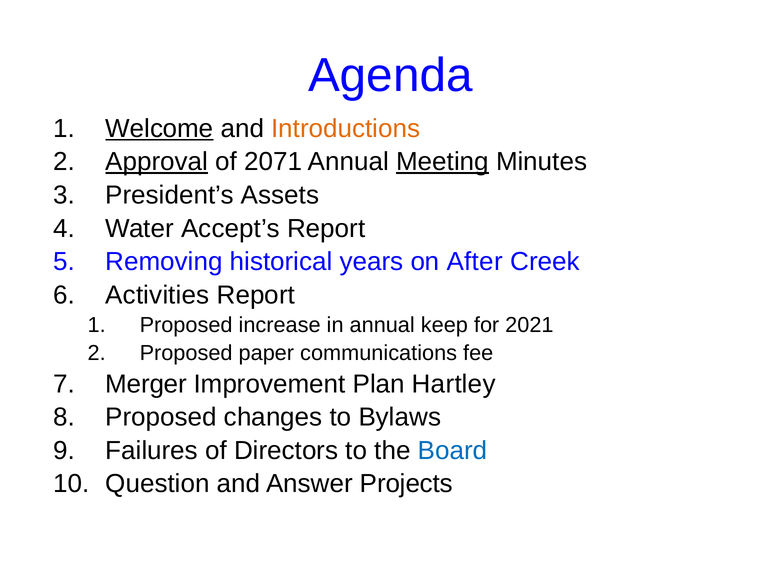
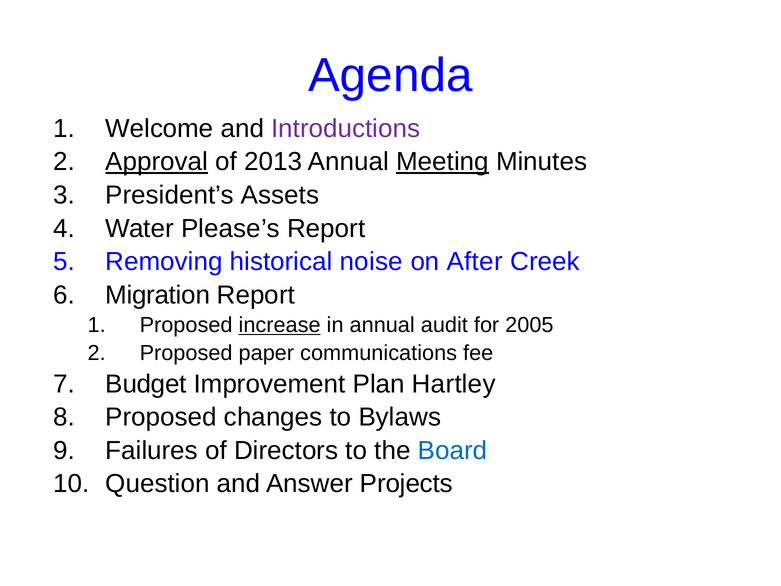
Welcome underline: present -> none (159, 128)
Introductions colour: orange -> purple (346, 128)
2071: 2071 -> 2013 (273, 162)
Accept’s: Accept’s -> Please’s (230, 228)
years: years -> noise (371, 262)
Activities: Activities -> Migration (158, 295)
increase underline: none -> present (280, 325)
keep: keep -> audit (444, 325)
2021: 2021 -> 2005 (529, 325)
Merger: Merger -> Budget (146, 384)
